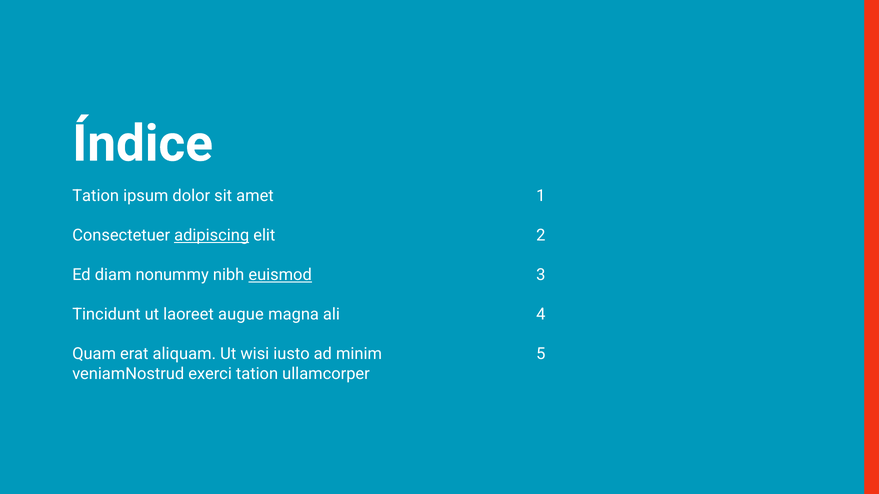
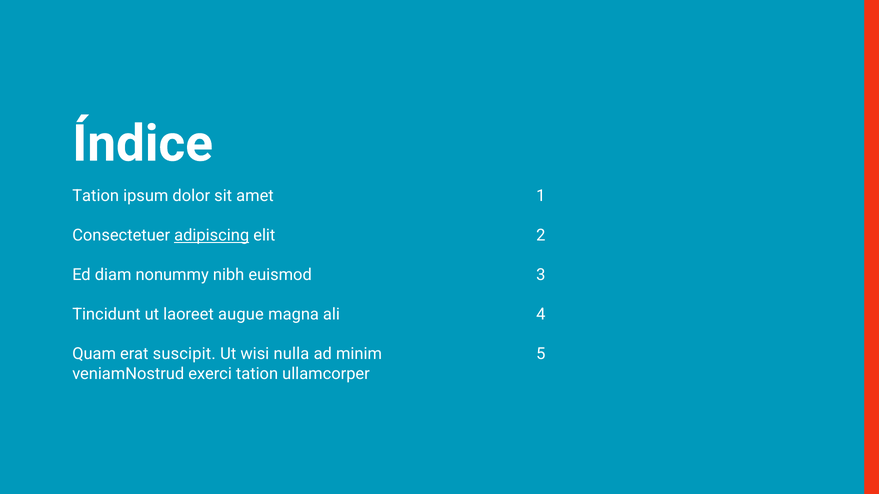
euismod underline: present -> none (280, 275)
aliquam: aliquam -> suscipit (184, 354)
iusto: iusto -> nulla (291, 354)
